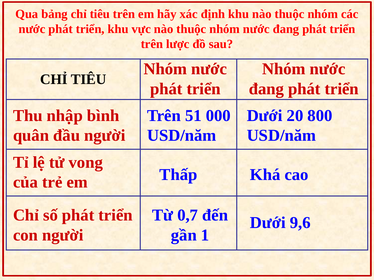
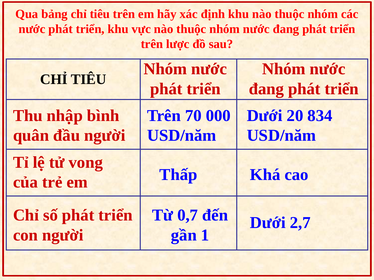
51: 51 -> 70 (193, 116)
800: 800 -> 834 (320, 116)
9,6: 9,6 -> 2,7 (300, 223)
